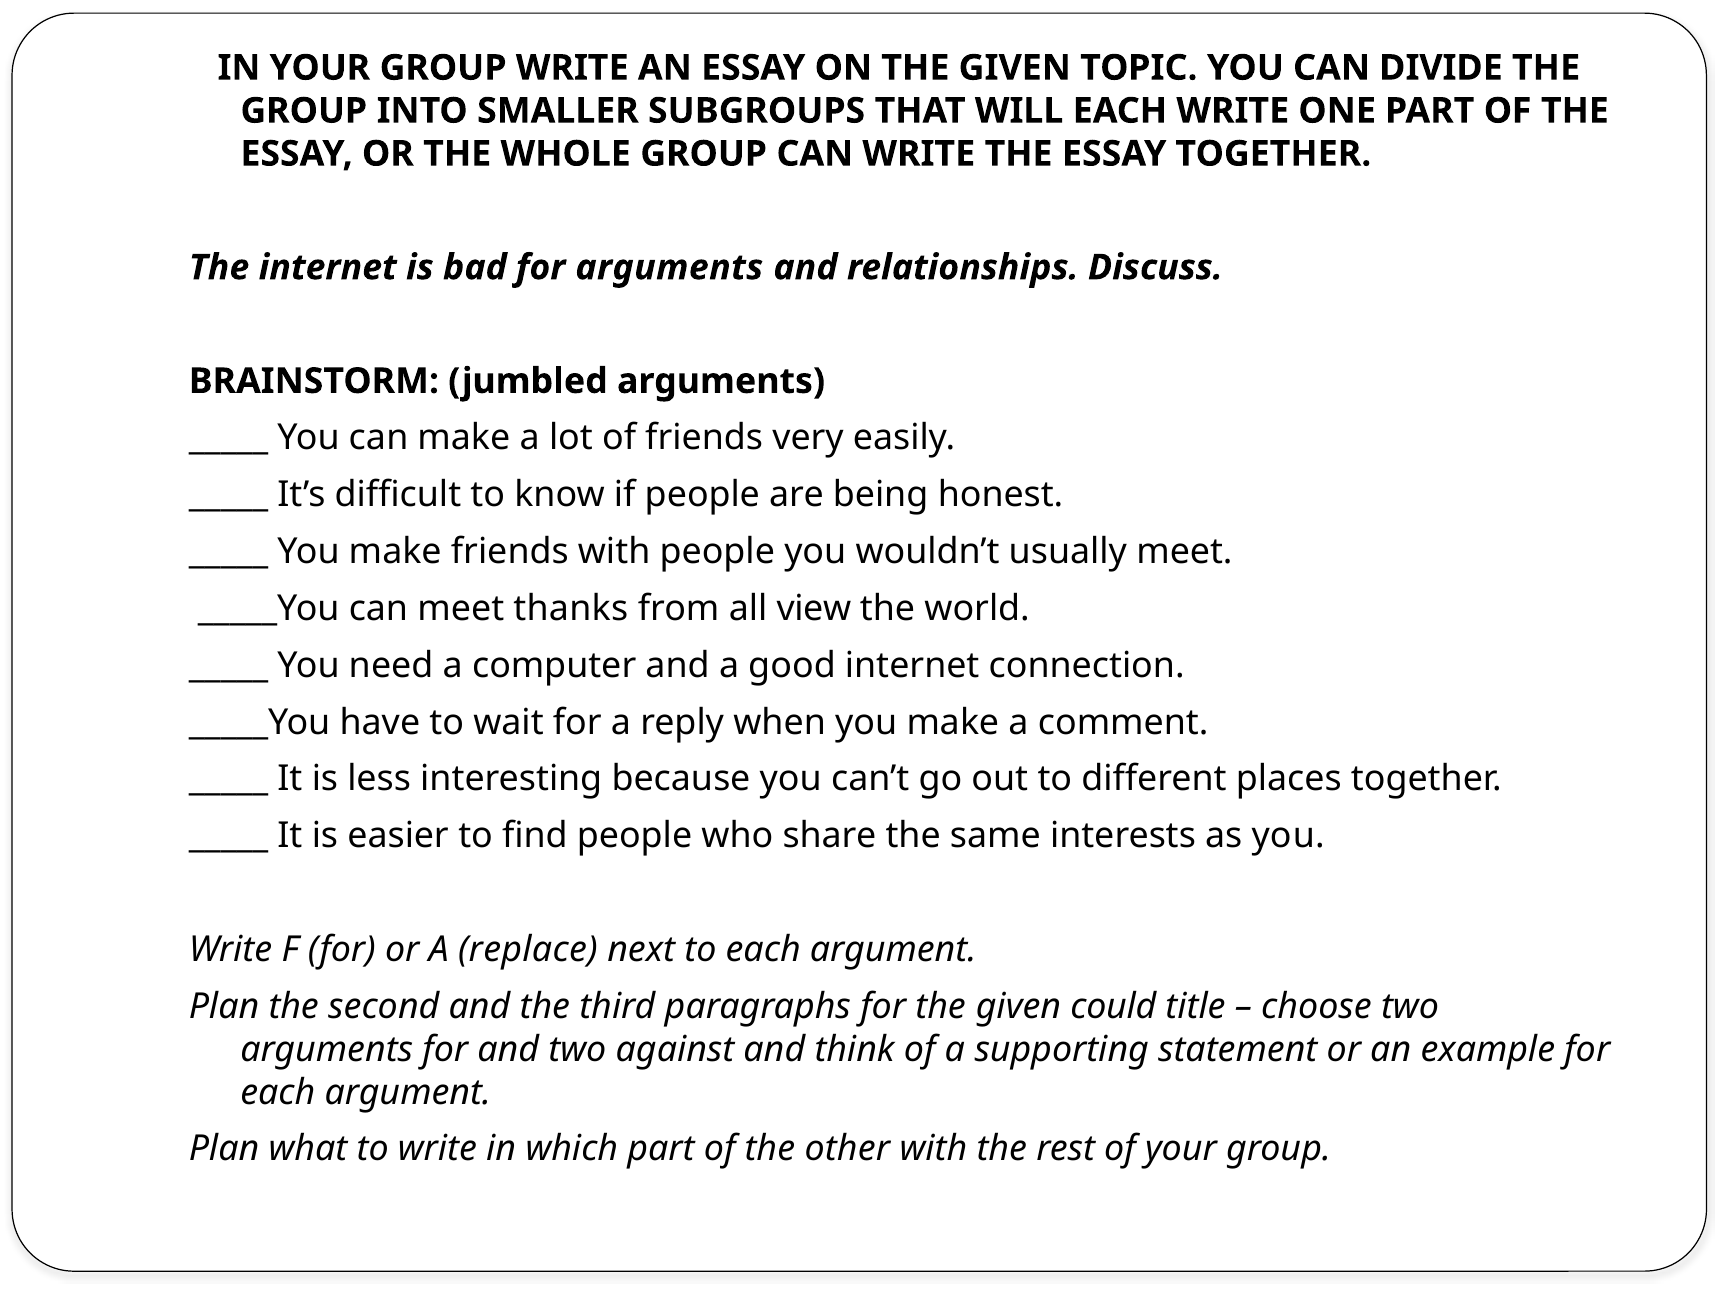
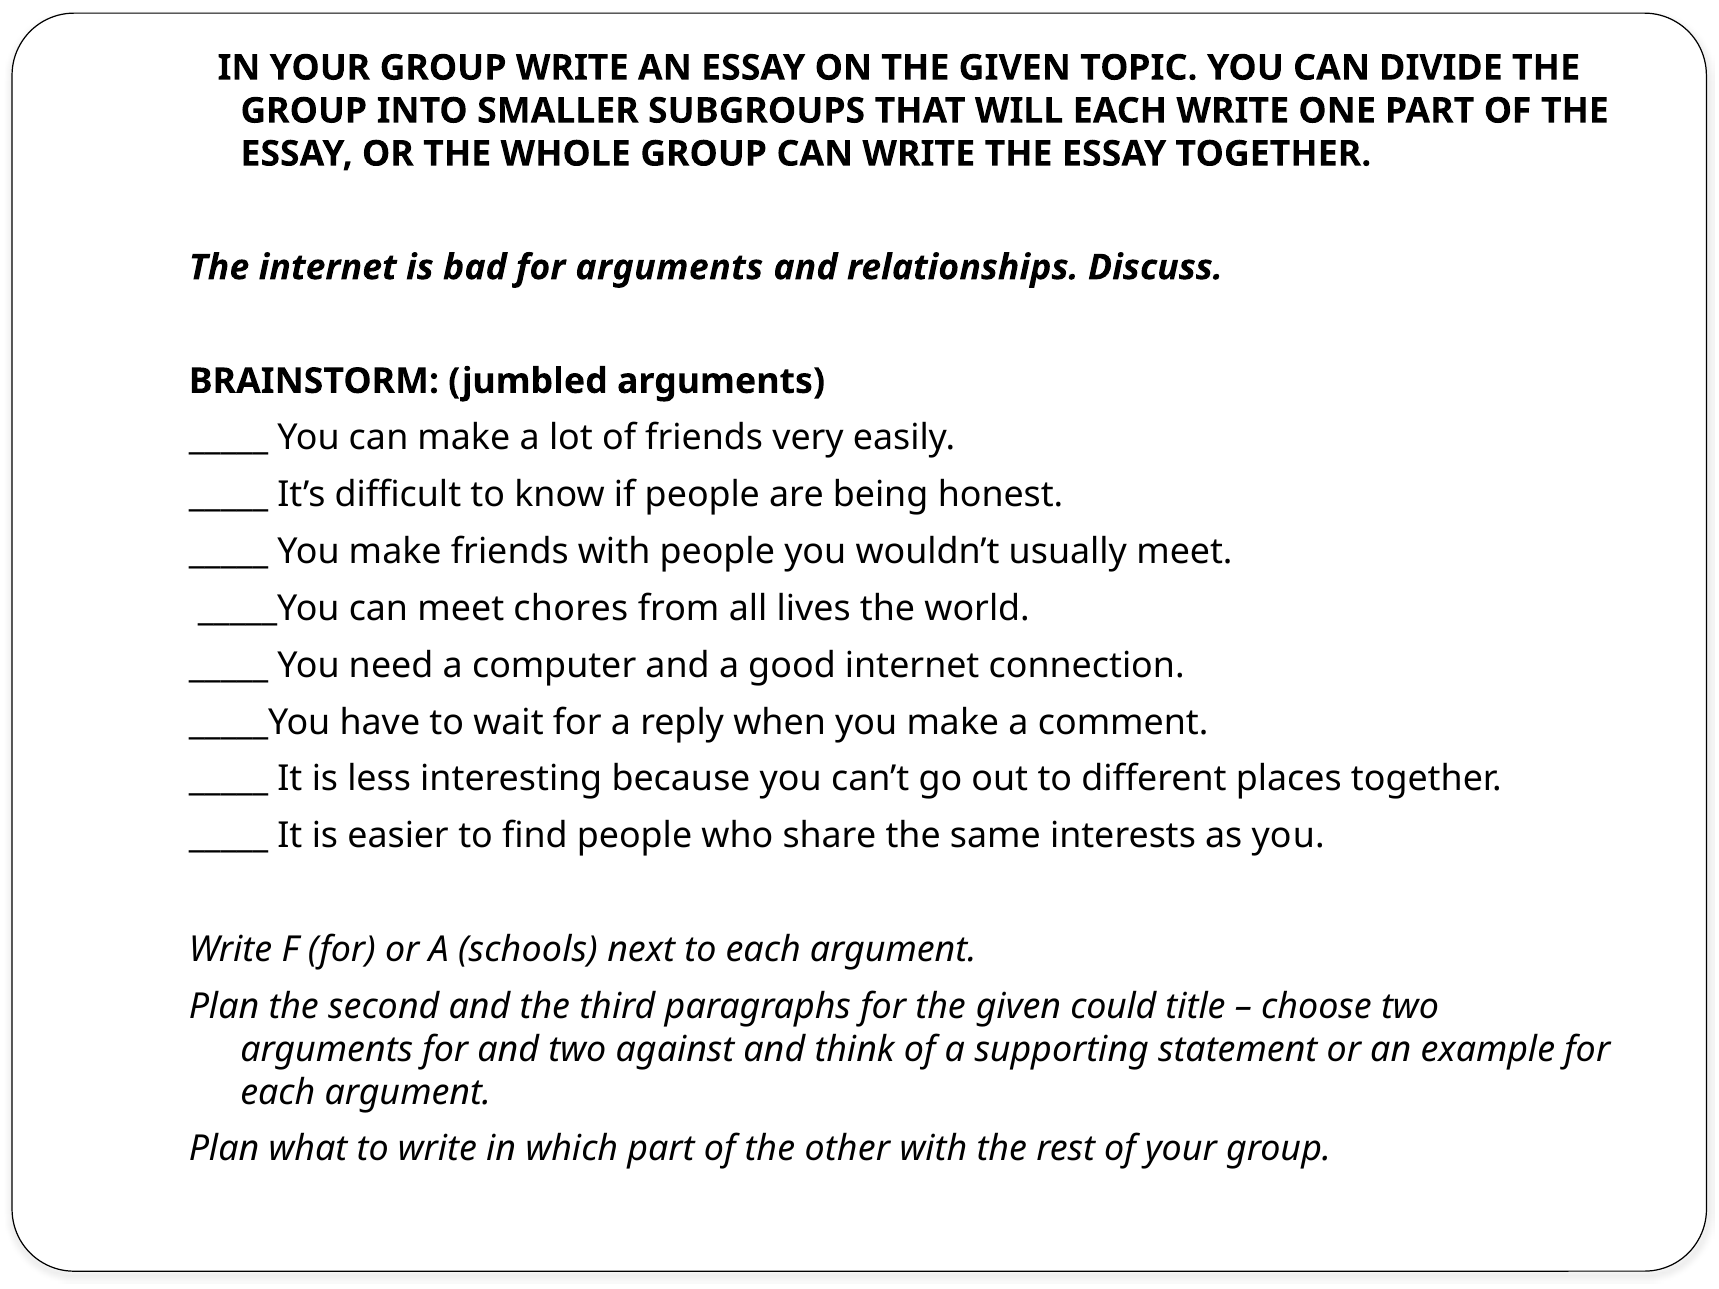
thanks: thanks -> chores (571, 609)
view: view -> lives (814, 609)
replace: replace -> schools (528, 950)
